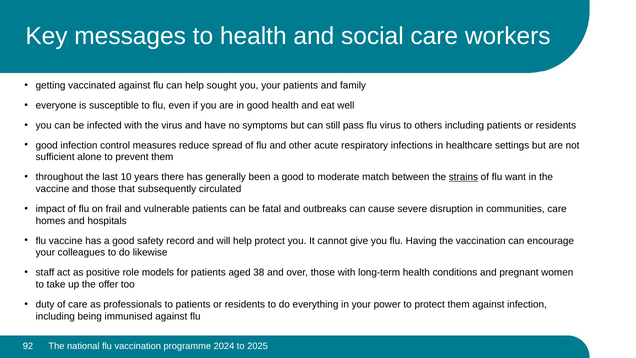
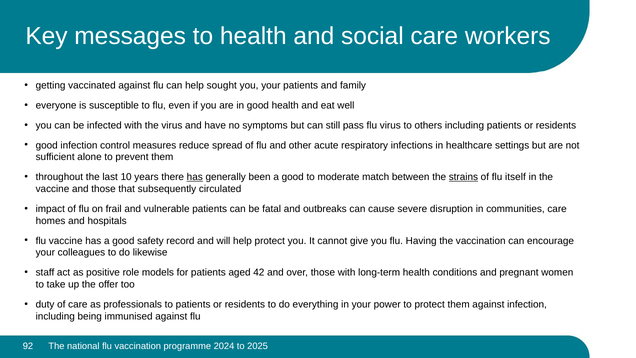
has underline: none -> present (195, 177)
want: want -> itself (515, 177)
38: 38 -> 42 (259, 272)
